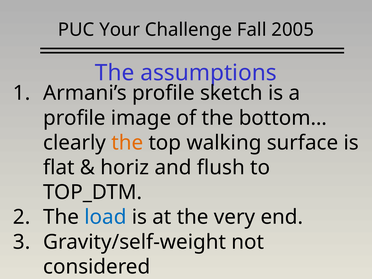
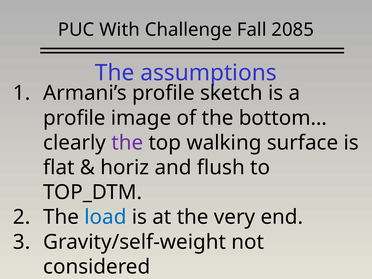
Your: Your -> With (120, 30)
2005: 2005 -> 2085 (293, 30)
the colour: orange -> purple (127, 143)
